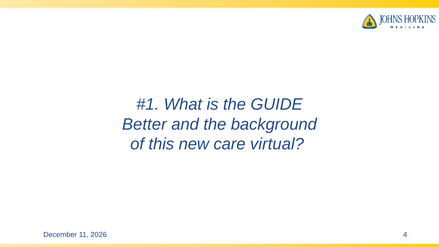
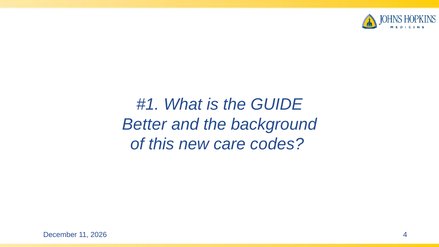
virtual: virtual -> codes (277, 144)
